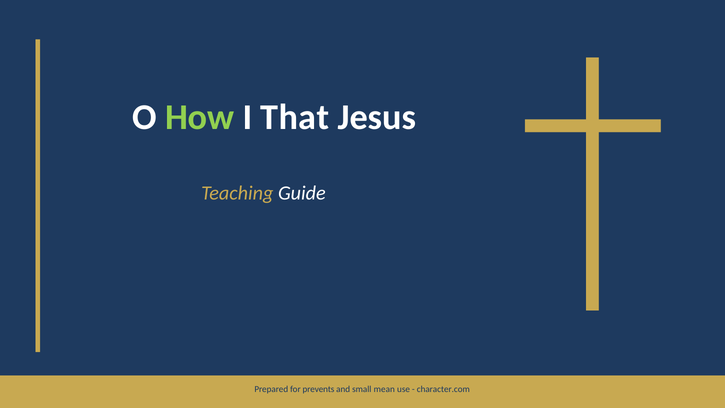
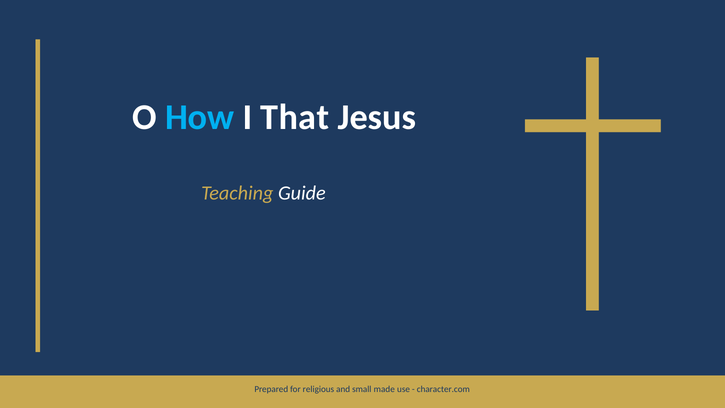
How colour: light green -> light blue (200, 117)
prevents: prevents -> religious (318, 389)
mean: mean -> made (384, 389)
